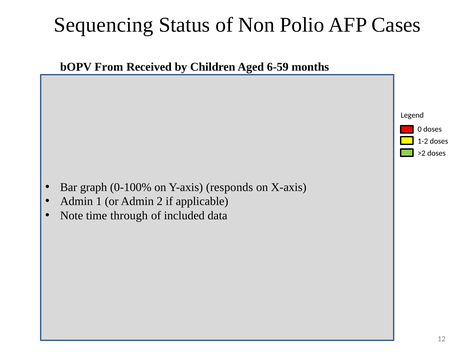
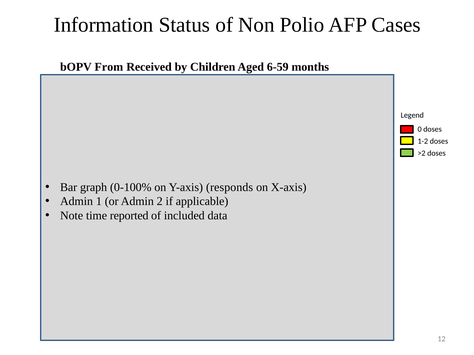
Sequencing: Sequencing -> Information (104, 25)
through: through -> reported (129, 216)
